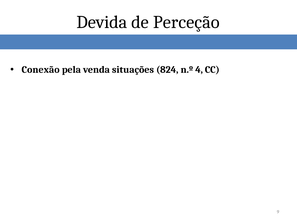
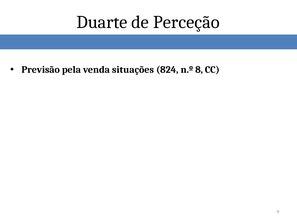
Devida: Devida -> Duarte (102, 22)
Conexão: Conexão -> Previsão (41, 70)
4: 4 -> 8 (199, 70)
